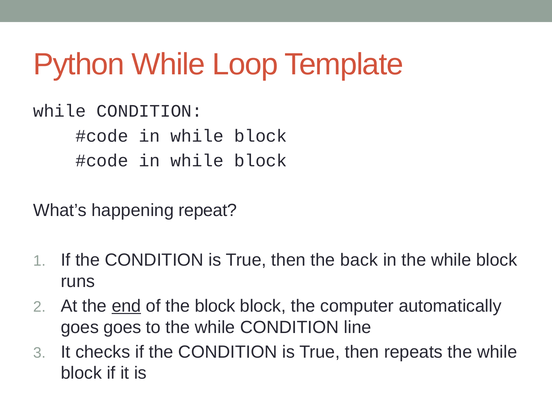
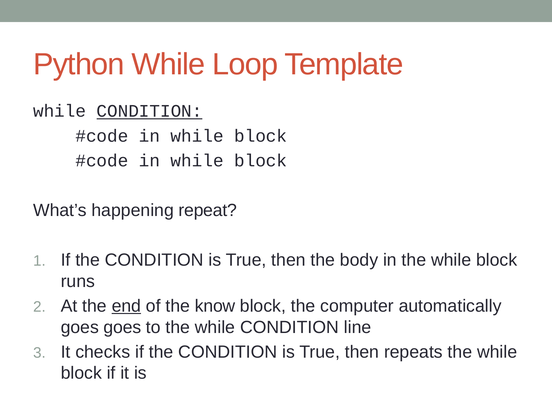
CONDITION underline: none -> present (150, 111)
back: back -> body (359, 260)
the block: block -> know (215, 306)
